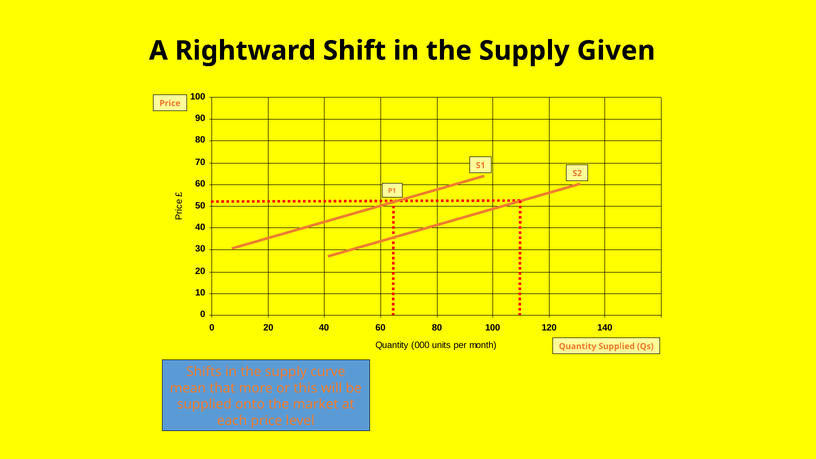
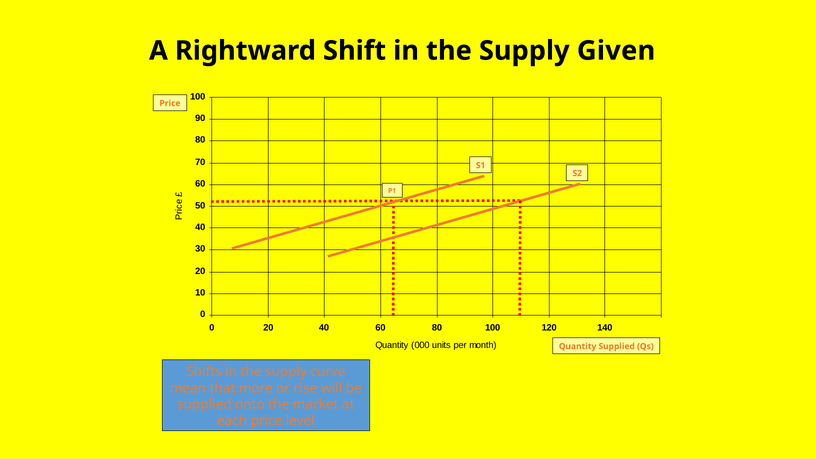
this: this -> rise (305, 388)
